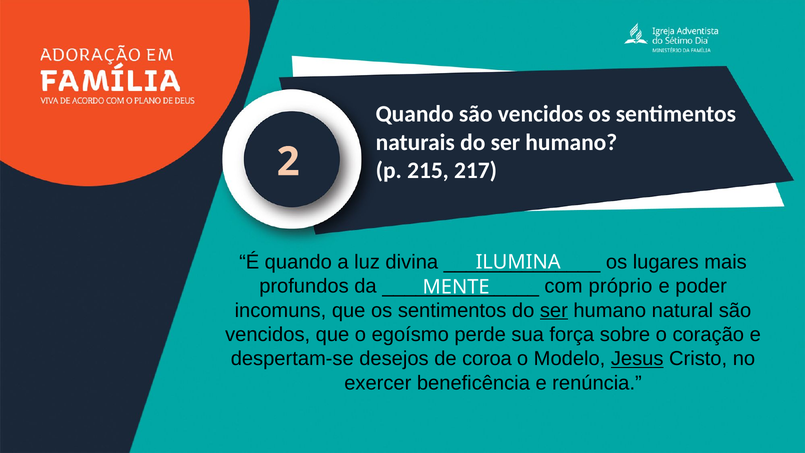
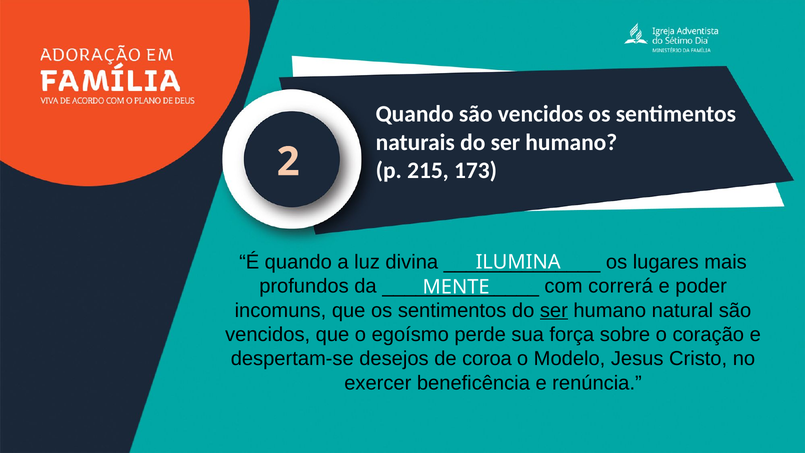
217: 217 -> 173 (476, 170)
próprio: próprio -> correrá (620, 286)
Jesus underline: present -> none (637, 359)
